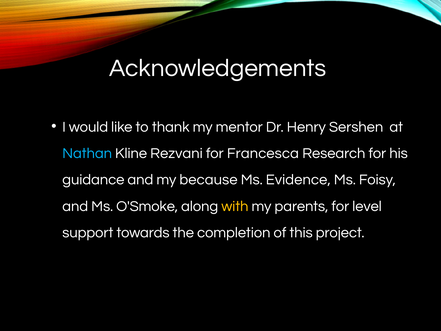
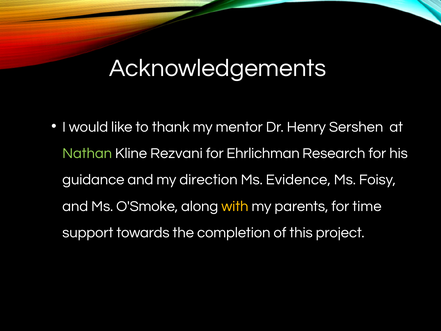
Nathan colour: light blue -> light green (87, 153)
Francesca: Francesca -> Ehrlichman (263, 153)
because: because -> direction (209, 180)
level: level -> time (367, 206)
